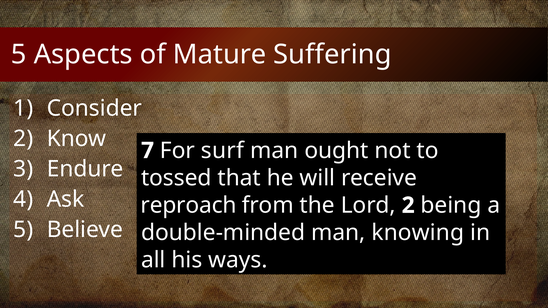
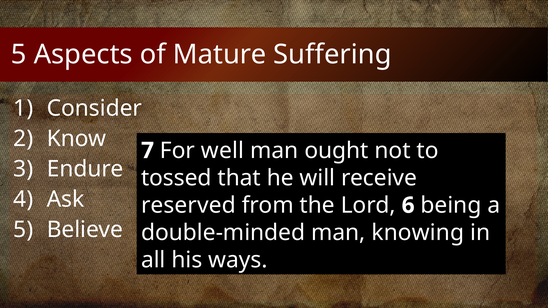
surf: surf -> well (222, 151)
reproach: reproach -> reserved (188, 205)
Lord 2: 2 -> 6 (408, 205)
